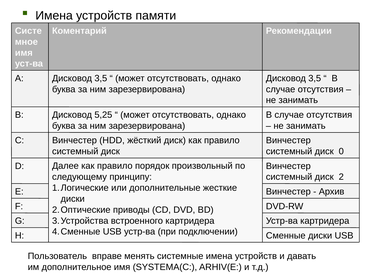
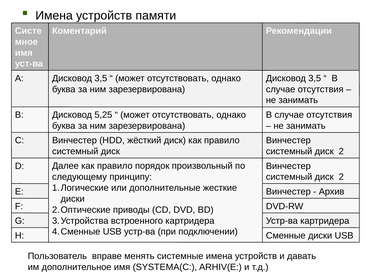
0: 0 -> 2 (341, 151)
